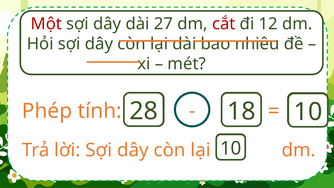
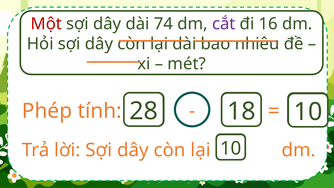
27: 27 -> 74 (163, 24)
cắt colour: red -> purple (224, 24)
12: 12 -> 16 (268, 24)
